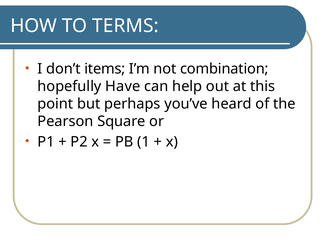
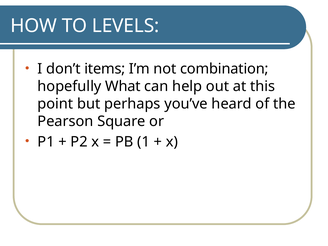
TERMS: TERMS -> LEVELS (126, 26)
Have: Have -> What (123, 86)
